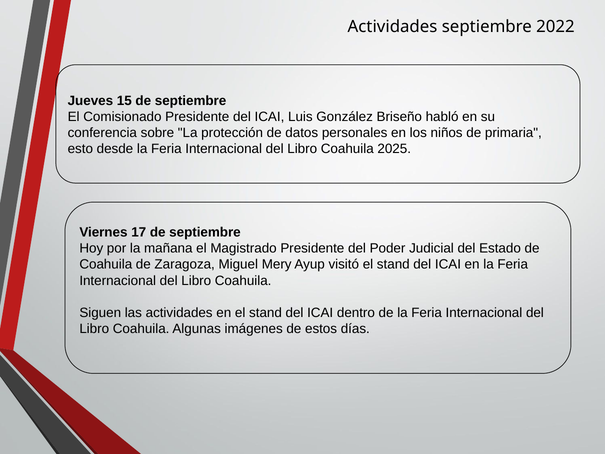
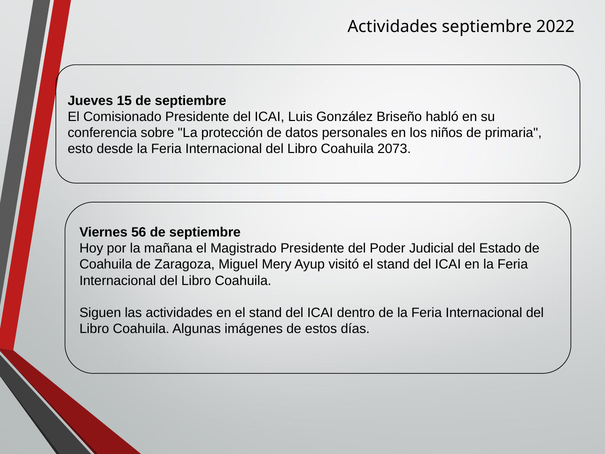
2025: 2025 -> 2073 (394, 149)
17: 17 -> 56 (139, 232)
